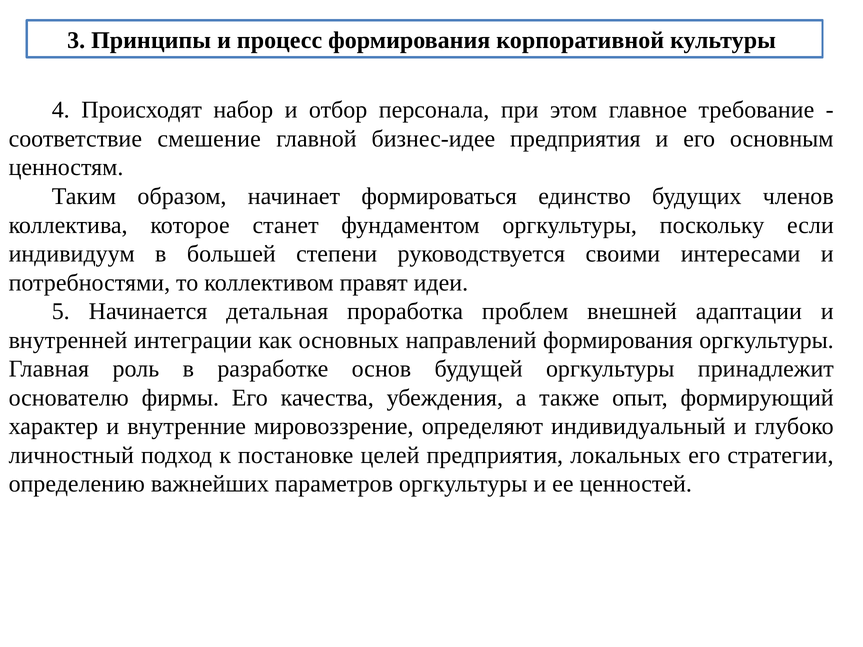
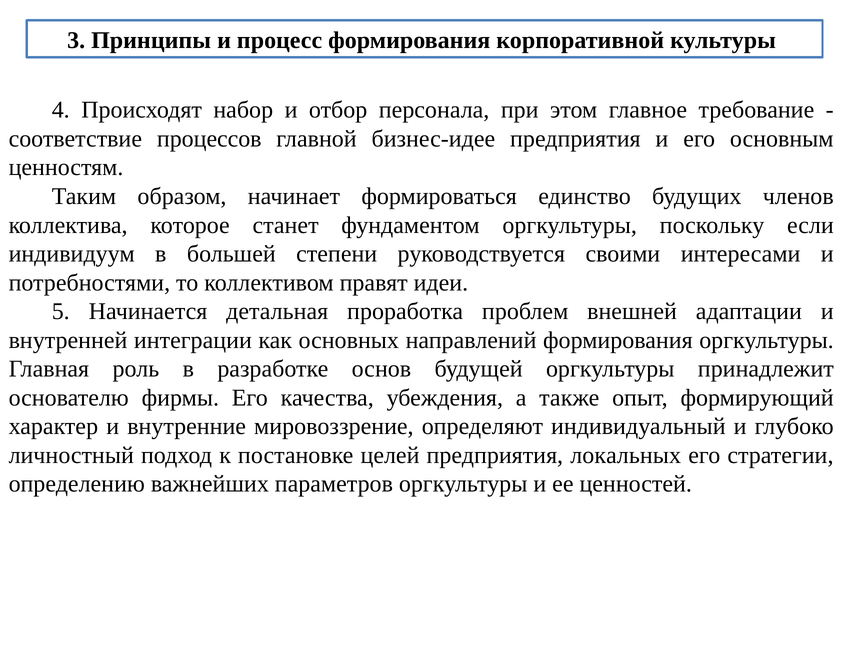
смешение: смешение -> процессов (209, 139)
